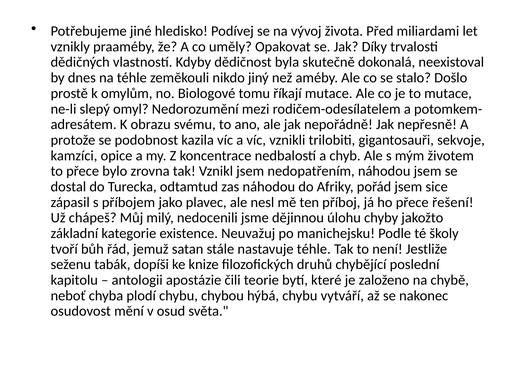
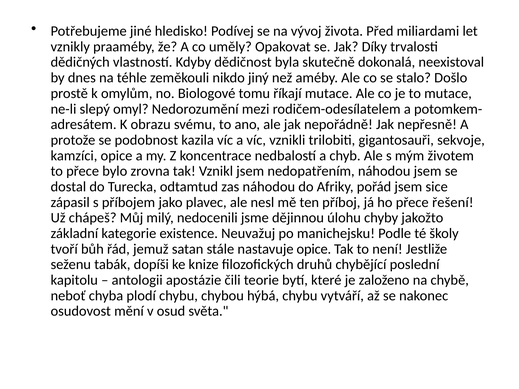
nastavuje téhle: téhle -> opice (314, 249)
